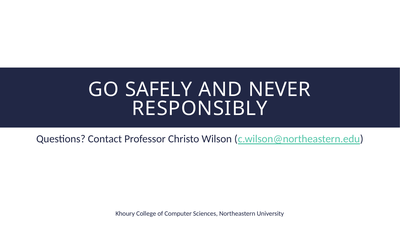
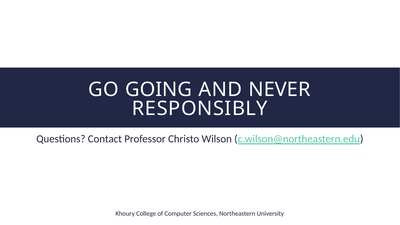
SAFELY: SAFELY -> GOING (159, 90)
